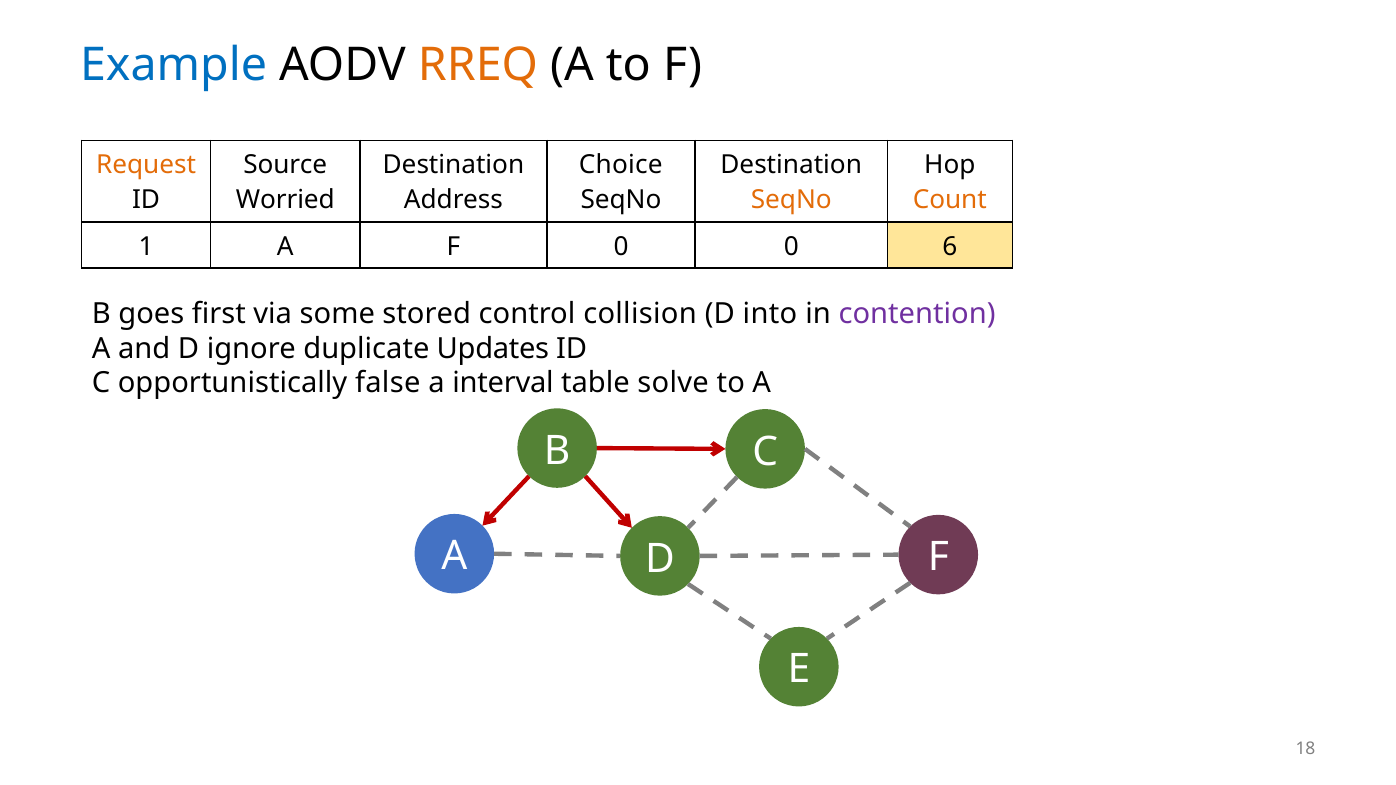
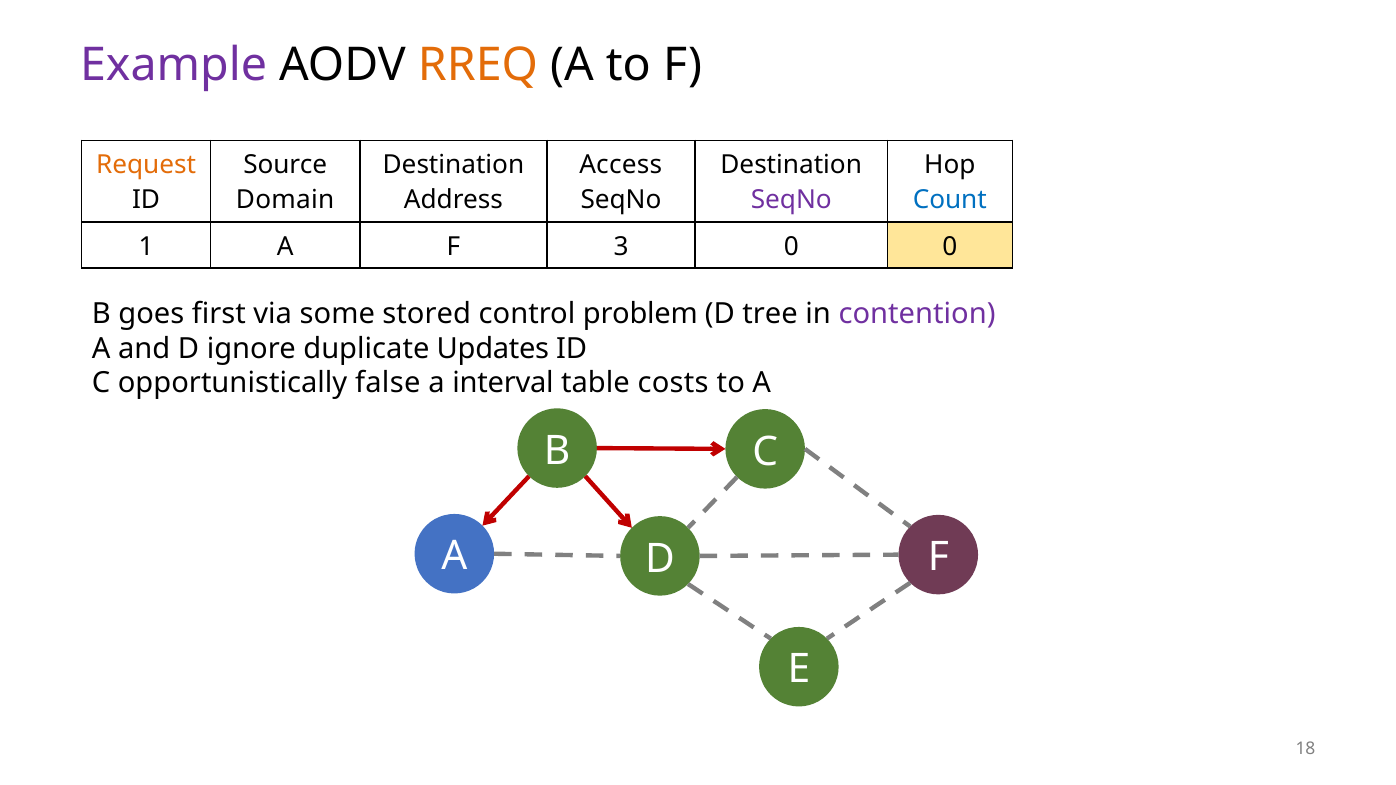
Example colour: blue -> purple (174, 65)
Choice: Choice -> Access (621, 165)
Worried: Worried -> Domain (285, 200)
SeqNo colour: orange -> purple (791, 200)
Count colour: orange -> blue (950, 200)
F 0: 0 -> 3 (621, 246)
0 6: 6 -> 0 (950, 246)
collision: collision -> problem (640, 314)
into: into -> tree (770, 314)
solve: solve -> costs (673, 383)
